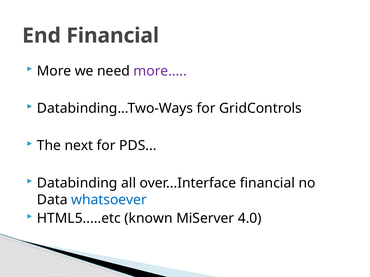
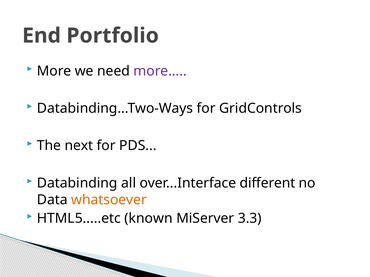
End Financial: Financial -> Portfolio (113, 36)
over...Interface financial: financial -> different (267, 183)
whatsoever colour: blue -> orange (109, 200)
4.0: 4.0 -> 3.3 (250, 219)
